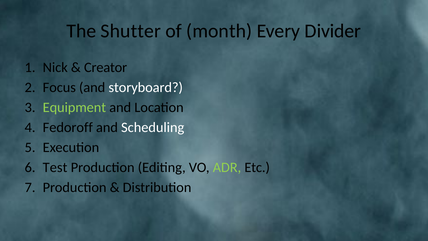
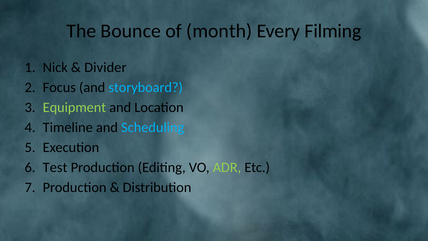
Shutter: Shutter -> Bounce (131, 31)
Divider: Divider -> Filming (333, 31)
Creator: Creator -> Divider (105, 68)
storyboard colour: white -> light blue (146, 88)
Fedoroff: Fedoroff -> Timeline (68, 128)
Scheduling colour: white -> light blue (153, 128)
